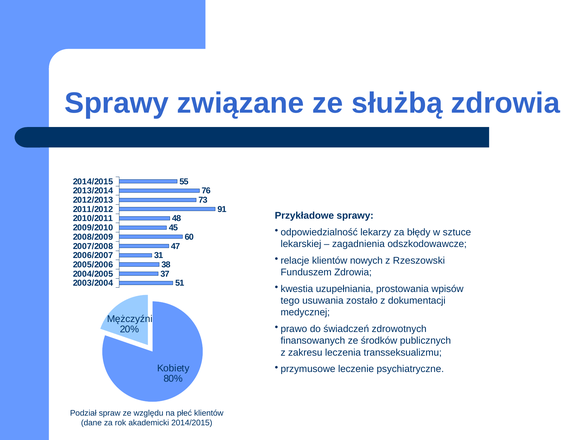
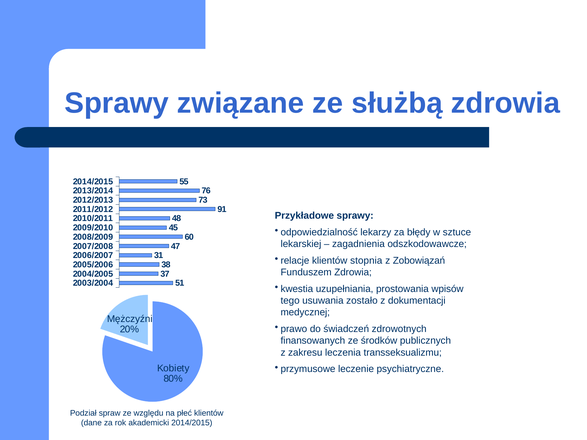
nowych: nowych -> stopnia (366, 261)
Rzeszowski: Rzeszowski -> Zobowiązań (419, 261)
